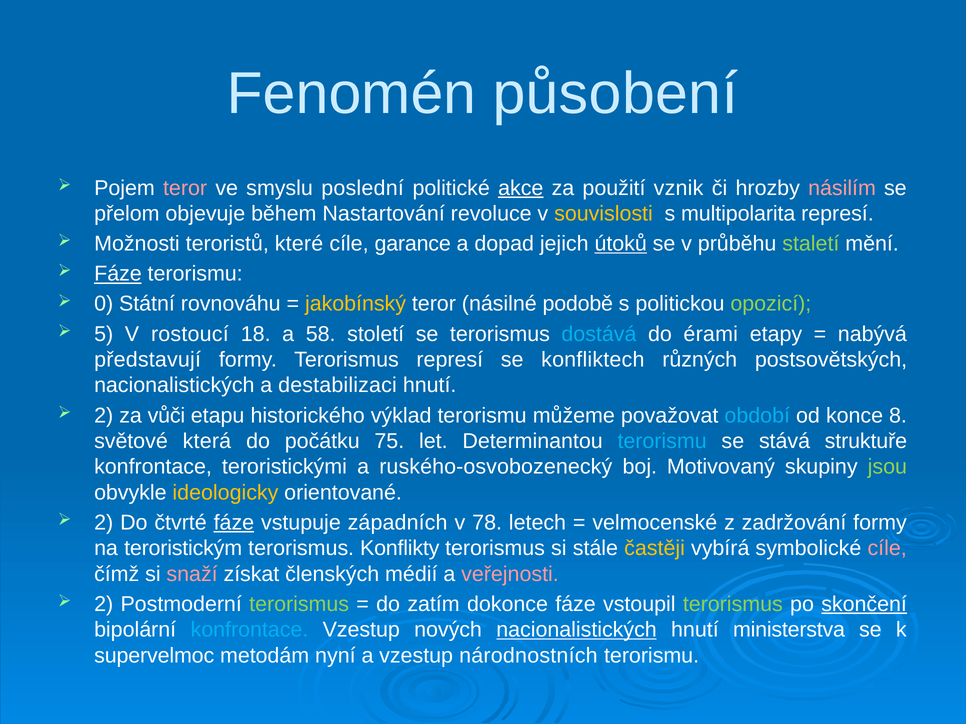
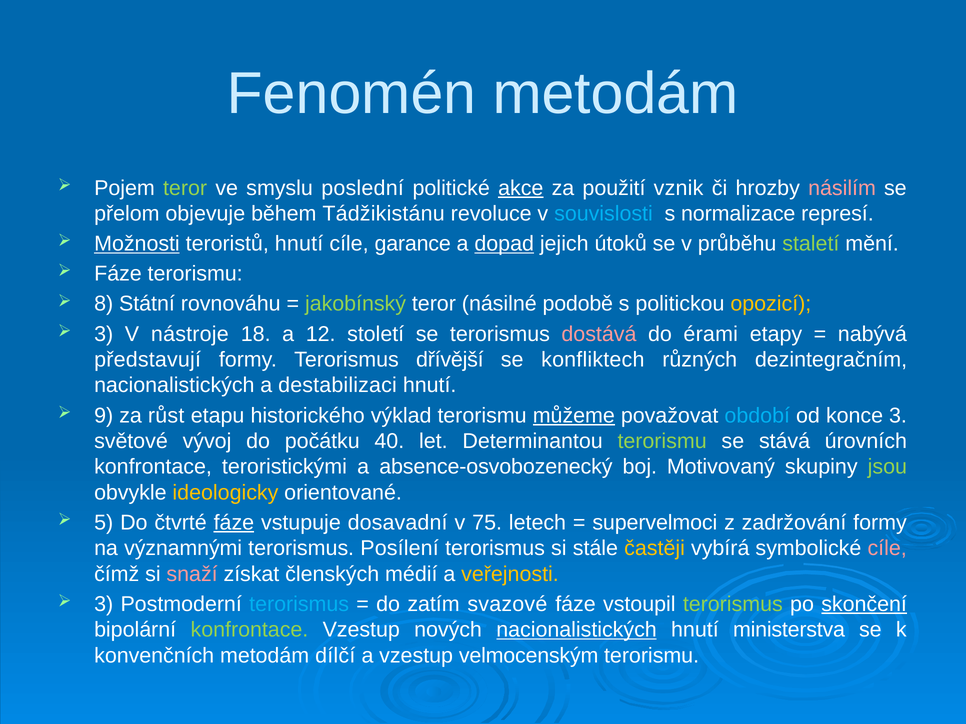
Fenomén působení: působení -> metodám (615, 94)
teror colour: pink -> light green (185, 188)
Nastartování: Nastartování -> Tádžikistánu (384, 214)
souvislosti colour: yellow -> light blue (603, 214)
multipolarita: multipolarita -> normalizace (738, 214)
Možnosti underline: none -> present (137, 244)
teroristů které: které -> hnutí (299, 244)
dopad underline: none -> present (504, 244)
útoků underline: present -> none (621, 244)
Fáze underline: present -> none (118, 274)
0: 0 -> 8 (104, 304)
jakobínský colour: yellow -> light green (356, 304)
opozicí colour: light green -> yellow (771, 304)
5: 5 -> 3 (104, 334)
rostoucí: rostoucí -> nástroje (190, 334)
58: 58 -> 12 (321, 334)
dostává colour: light blue -> pink (599, 334)
Terorismus represí: represí -> dřívější (450, 360)
postsovětských: postsovětských -> dezintegračním (831, 360)
2: 2 -> 9 (104, 416)
vůči: vůči -> růst (166, 416)
můžeme underline: none -> present (574, 416)
konce 8: 8 -> 3 (898, 416)
která: která -> vývoj (207, 441)
75: 75 -> 40 (389, 441)
terorismu colour: light blue -> light green (662, 441)
struktuře: struktuře -> úrovních (866, 441)
ruského-osvobozenecký: ruského-osvobozenecký -> absence-osvobozenecký (496, 467)
2: 2 -> 5 (104, 523)
západních: západních -> dosavadní (398, 523)
78: 78 -> 75 (487, 523)
velmocenské: velmocenské -> supervelmoci (655, 523)
teroristickým: teroristickým -> významnými (183, 549)
Konflikty: Konflikty -> Posílení (400, 549)
veřejnosti colour: pink -> yellow (510, 574)
2: 2 -> 3 (104, 605)
terorismus colour: light green -> light blue (299, 605)
dokonce: dokonce -> svazové (507, 605)
konfrontace colour: light blue -> light green (249, 630)
supervelmoc: supervelmoc -> konvenčních (154, 656)
nyní: nyní -> dílčí (335, 656)
národnostních: národnostních -> velmocenským (529, 656)
